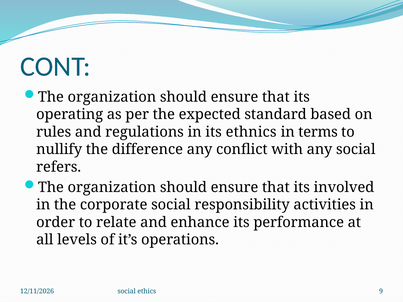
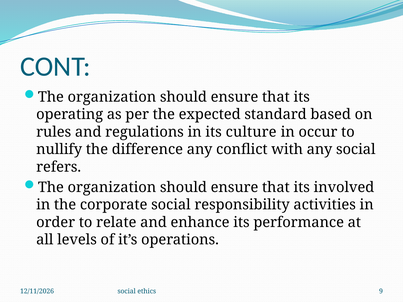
ethnics: ethnics -> culture (251, 132)
terms: terms -> occur (318, 132)
